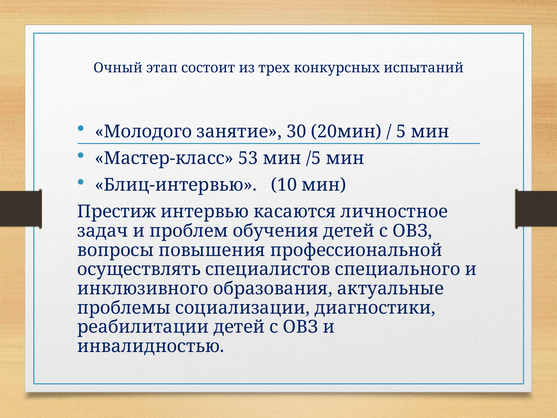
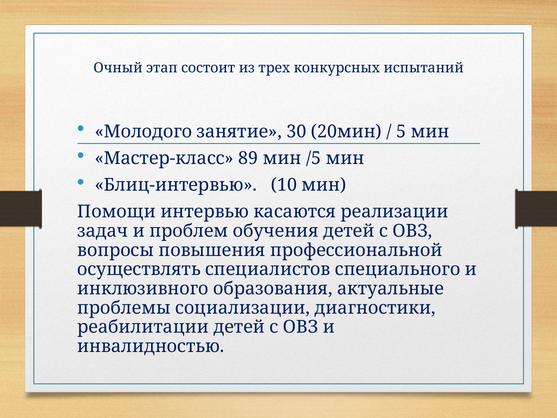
53: 53 -> 89 (248, 158)
Престиж: Престиж -> Помощи (117, 212)
личностное: личностное -> реализации (394, 212)
